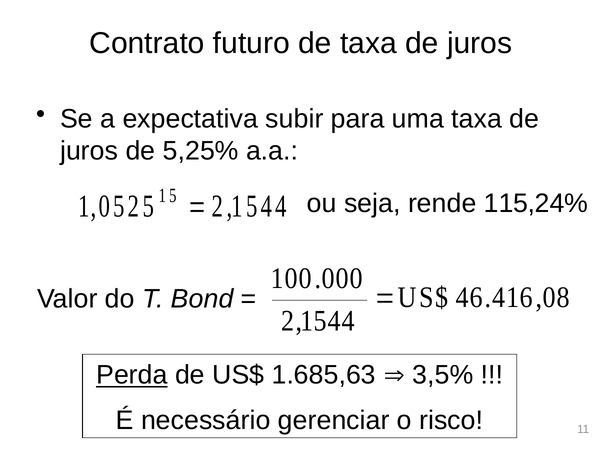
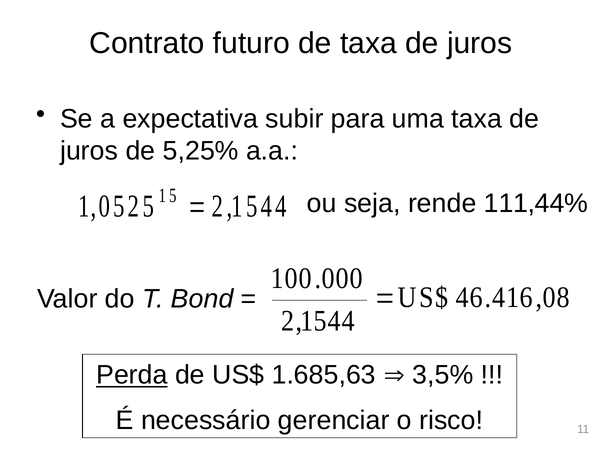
115,24%: 115,24% -> 111,44% (536, 203)
